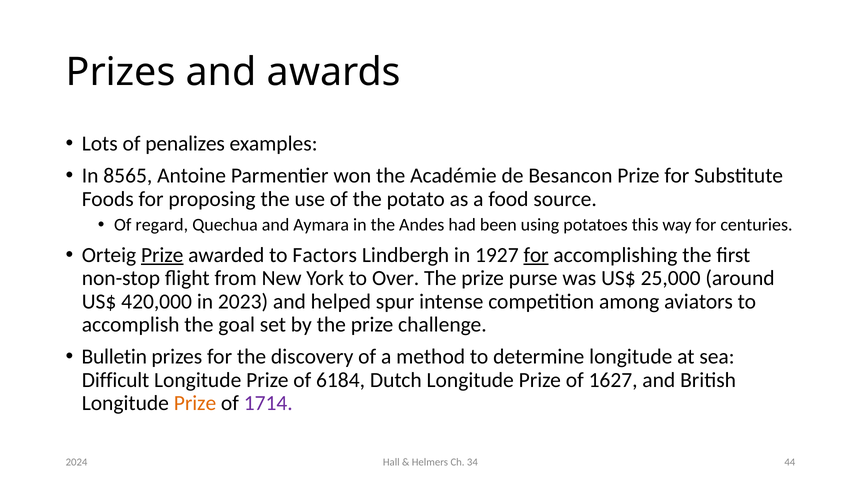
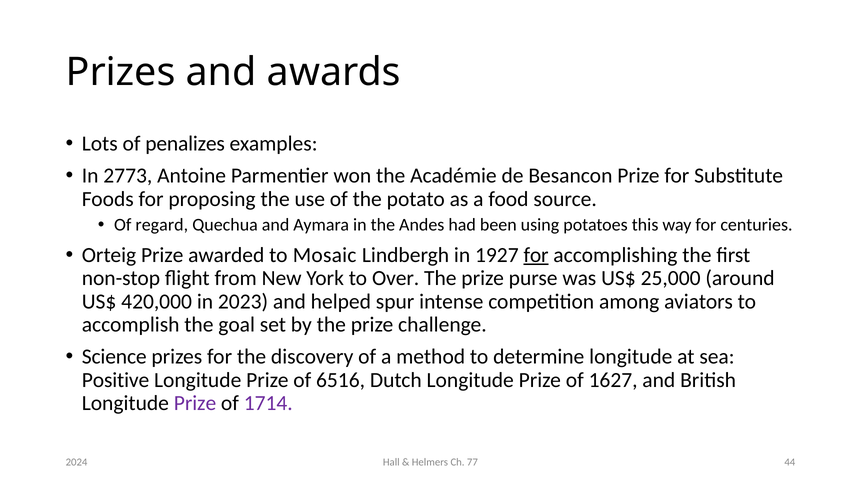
8565: 8565 -> 2773 (128, 176)
Prize underline: present -> none (162, 255)
Factors: Factors -> Mosaic (325, 255)
Bulletin: Bulletin -> Science (114, 357)
Difficult: Difficult -> Positive (116, 380)
6184: 6184 -> 6516 (341, 380)
Prize colour: orange -> purple (195, 404)
34: 34 -> 77 (472, 462)
